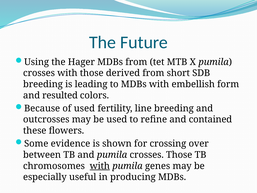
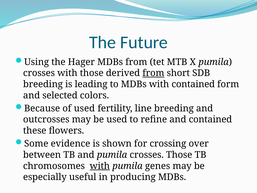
from underline: none -> present (153, 73)
with embellish: embellish -> contained (193, 84)
resulted: resulted -> selected (60, 95)
